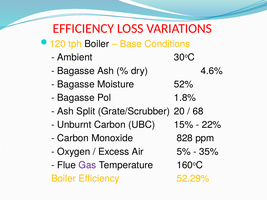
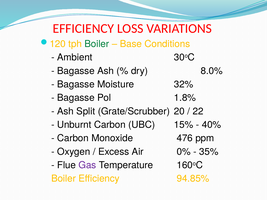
Boiler colour: black -> green (97, 44)
4.6%: 4.6% -> 8.0% (212, 71)
52%: 52% -> 32% (184, 84)
68: 68 -> 22 (198, 111)
22%: 22% -> 40% (212, 125)
828: 828 -> 476 (185, 138)
5%: 5% -> 0% (184, 152)
52.29%: 52.29% -> 94.85% (193, 179)
